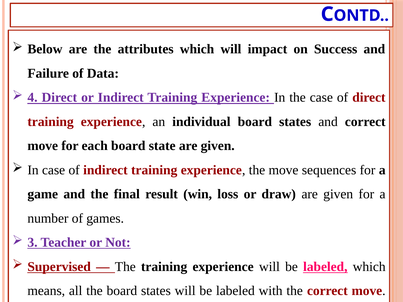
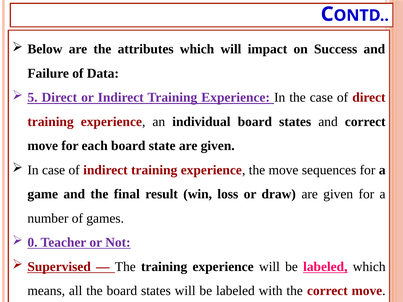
4: 4 -> 5 (32, 98)
3: 3 -> 0 (32, 243)
